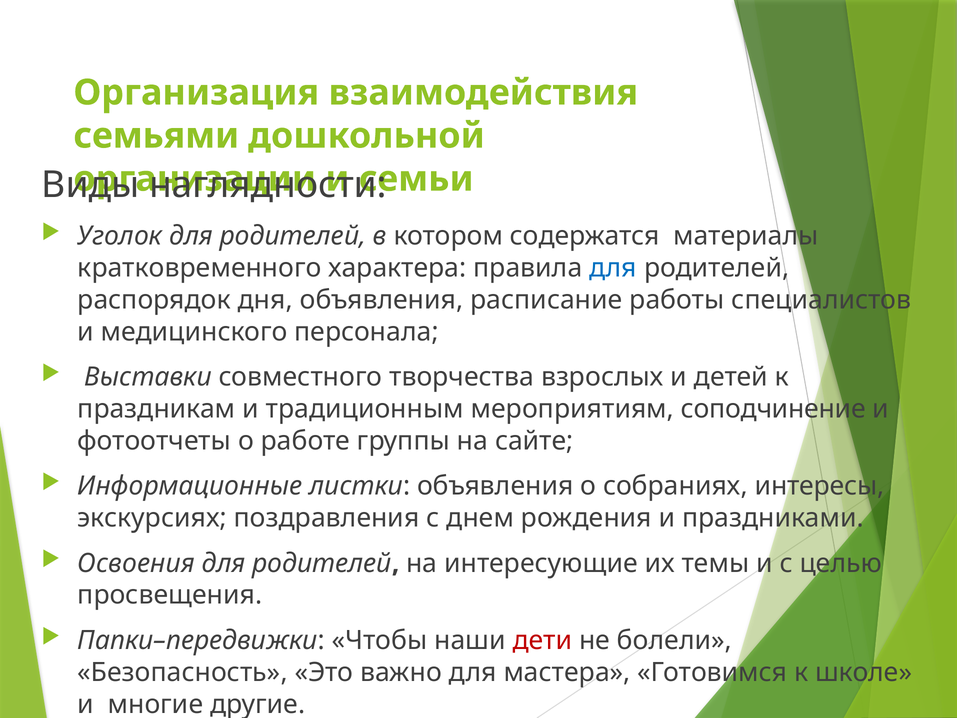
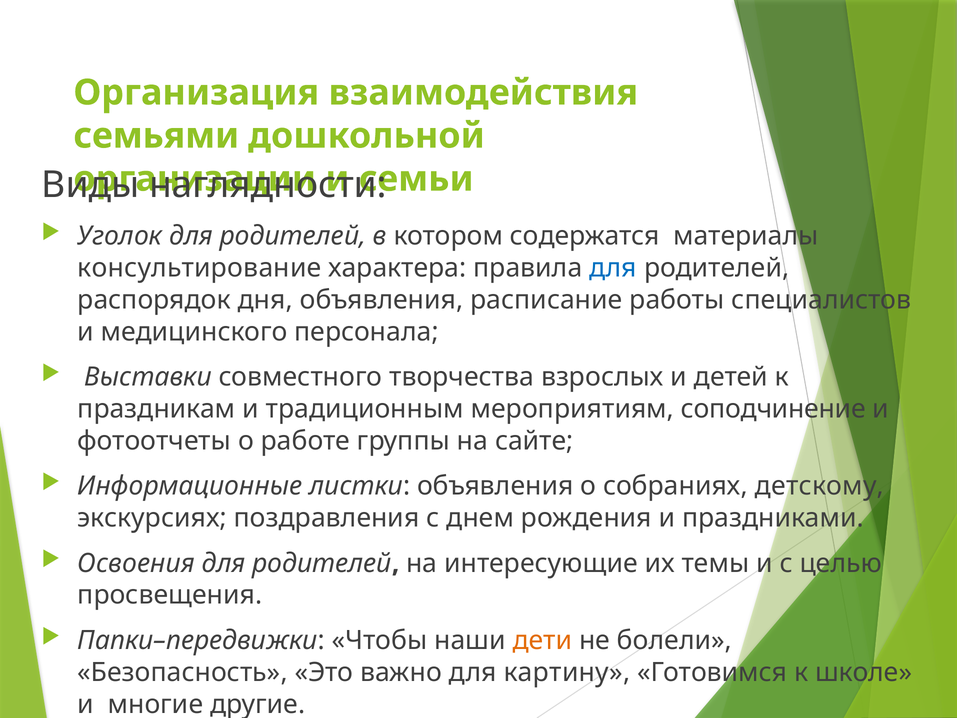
кратковременного: кратковременного -> консультирование (199, 268)
интересы: интересы -> детскому (819, 486)
дети colour: red -> orange (542, 640)
мастера: мастера -> картину (567, 672)
